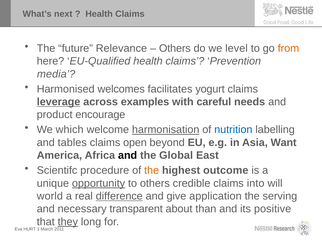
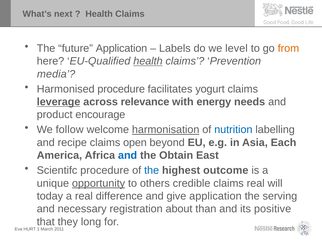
future Relevance: Relevance -> Application (122, 48)
Others: Others -> Labels (175, 48)
health underline: none -> present (148, 61)
Harmonised welcomes: welcomes -> procedure (121, 89)
examples: examples -> relevance (145, 102)
careful: careful -> energy (214, 102)
which: which -> follow (70, 130)
tables: tables -> recipe (72, 143)
Want: Want -> Each (284, 143)
and colour: black -> blue (128, 156)
Global: Global -> Obtain (176, 156)
the colour: orange -> blue (152, 171)
claims into: into -> real (256, 184)
world: world -> today (50, 197)
difference underline: present -> none (119, 197)
transparent: transparent -> registration (136, 209)
they underline: present -> none (68, 222)
